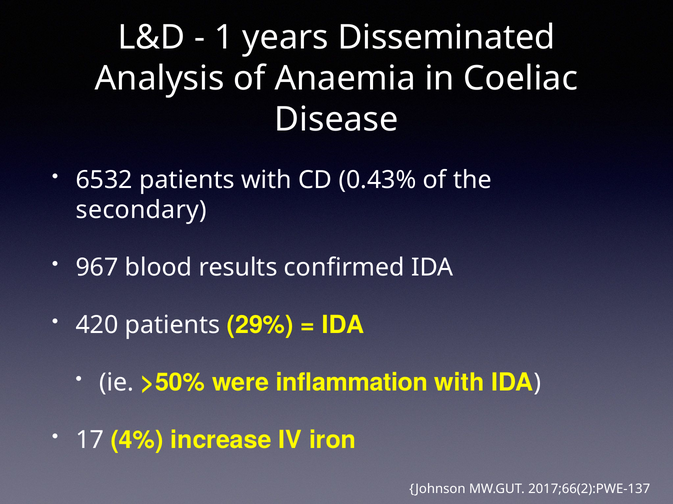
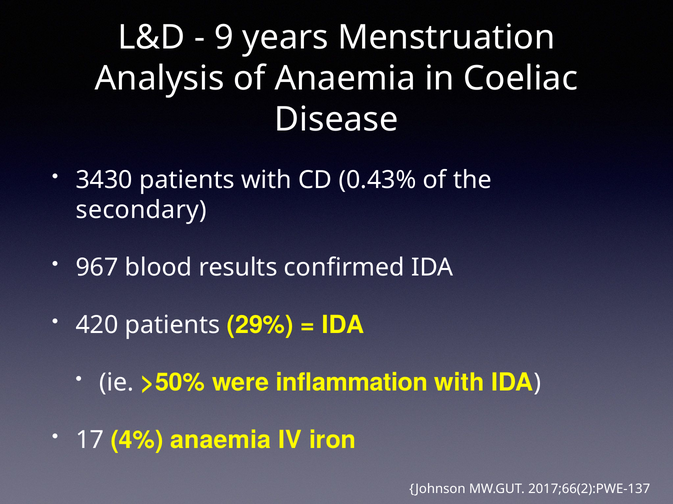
1: 1 -> 9 (224, 38)
Disseminated: Disseminated -> Menstruation (446, 38)
6532: 6532 -> 3430 (104, 180)
4% increase: increase -> anaemia (221, 440)
